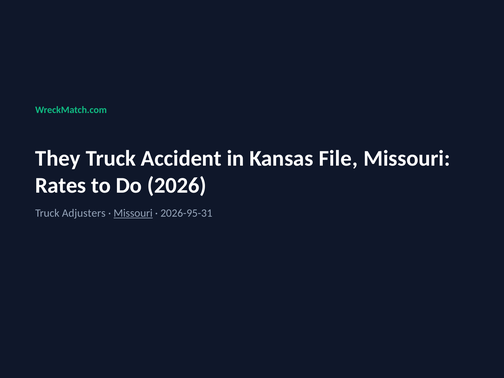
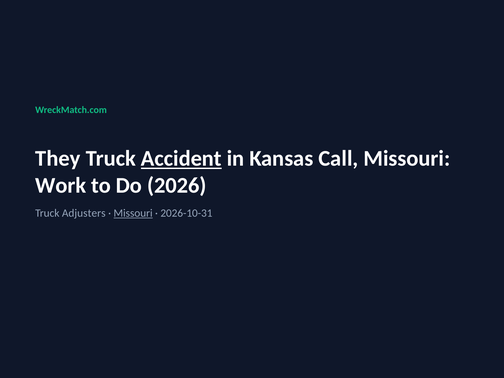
Accident underline: none -> present (181, 159)
File: File -> Call (338, 159)
Rates: Rates -> Work (61, 185)
2026-95-31: 2026-95-31 -> 2026-10-31 (186, 213)
